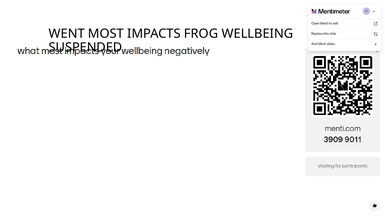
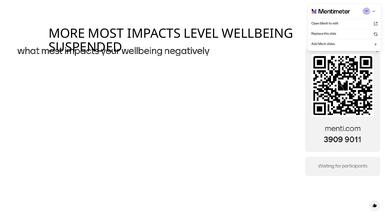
WENT: WENT -> MORE (67, 34)
FROG: FROG -> LEVEL (201, 34)
